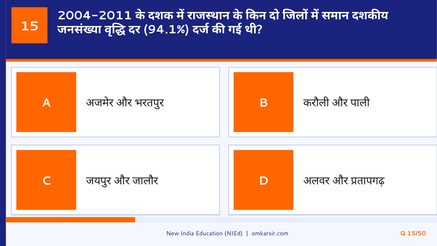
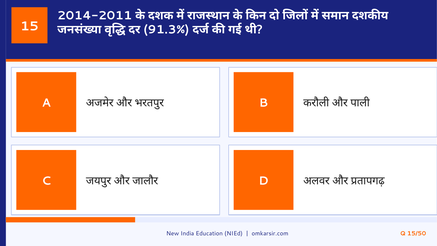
2004-2011: 2004-2011 -> 2014-2011 (95, 15)
94.1%: 94.1% -> 91.3% (166, 30)
